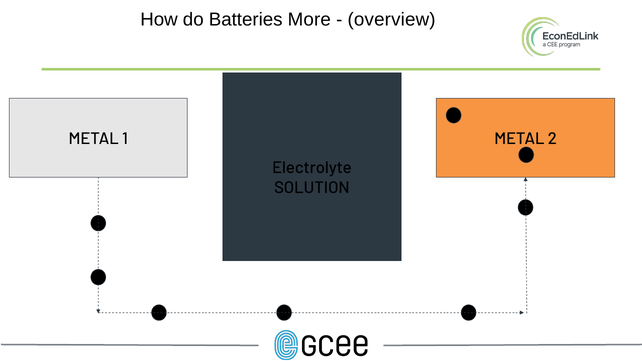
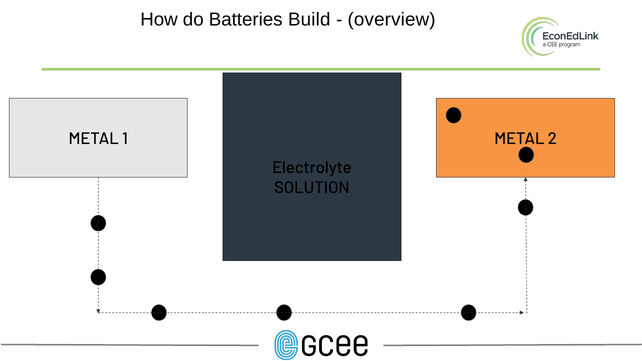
More: More -> Build (309, 20)
